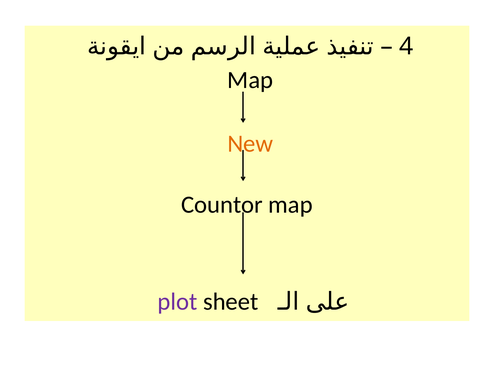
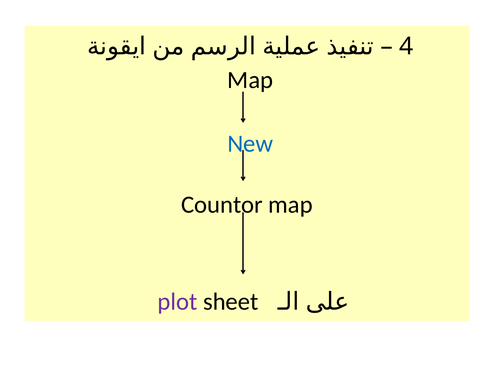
New colour: orange -> blue (250, 144)
